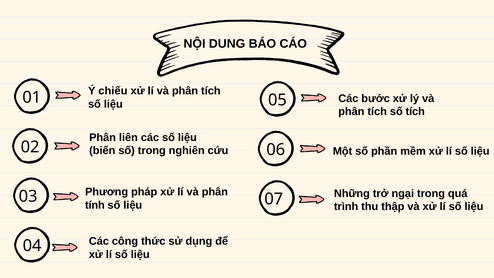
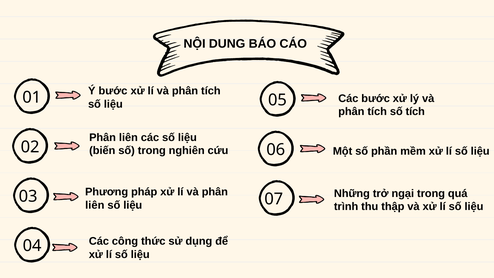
Ý chiếu: chiếu -> bước (113, 91)
tính: tính -> liên (95, 205)
